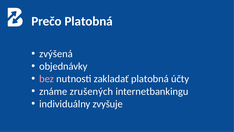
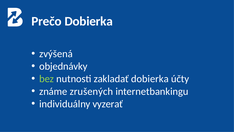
Prečo Platobná: Platobná -> Dobierka (89, 21)
bez colour: pink -> light green (47, 79)
zakladať platobná: platobná -> dobierka (150, 79)
zvyšuje: zvyšuje -> vyzerať (108, 104)
